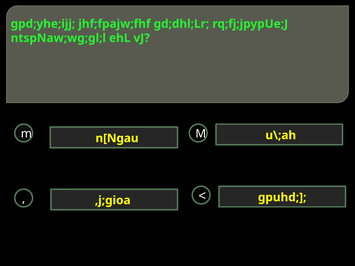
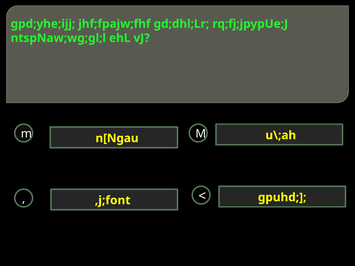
,j;gioa: ,j;gioa -> ,j;font (113, 201)
